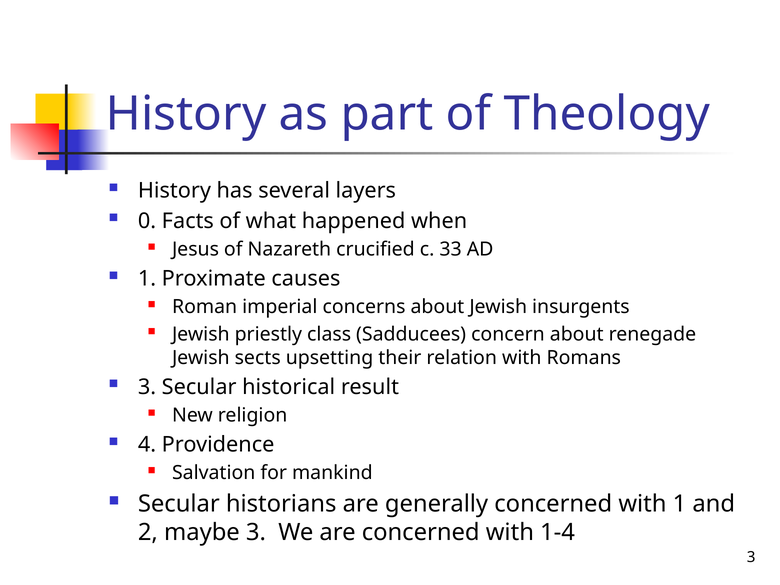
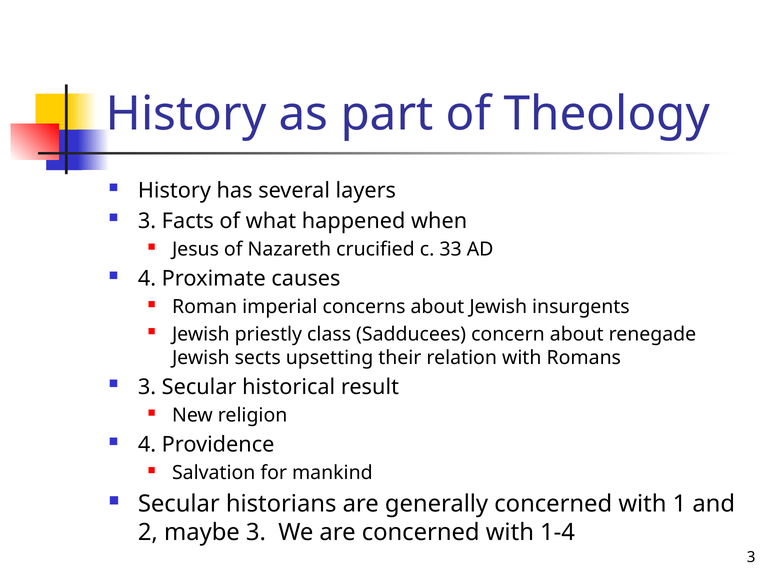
0: 0 -> 3 (147, 221)
1: 1 -> 4 (147, 279)
